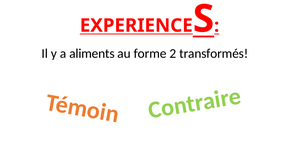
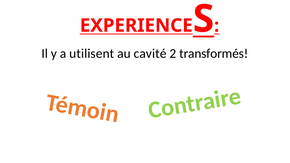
aliments: aliments -> utilisent (92, 53)
forme: forme -> cavité (150, 53)
